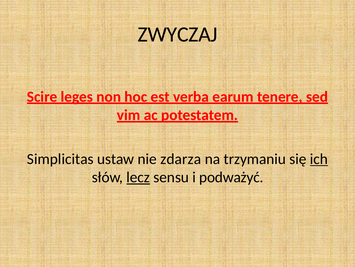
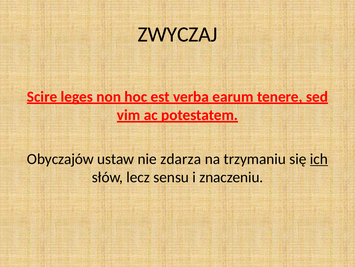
Simplicitas: Simplicitas -> Obyczajów (60, 159)
lecz underline: present -> none (138, 177)
podważyć: podważyć -> znaczeniu (231, 177)
